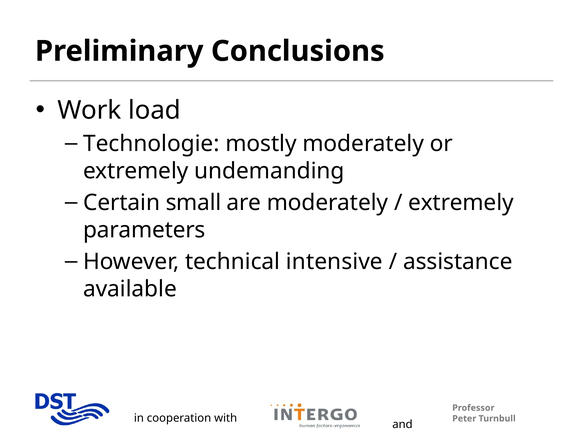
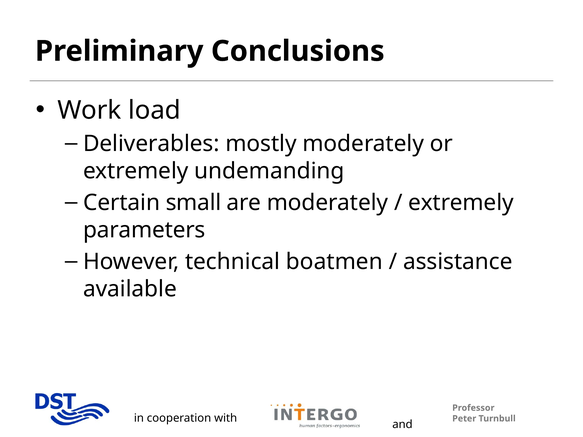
Technologie: Technologie -> Deliverables (151, 144)
intensive: intensive -> boatmen (334, 262)
